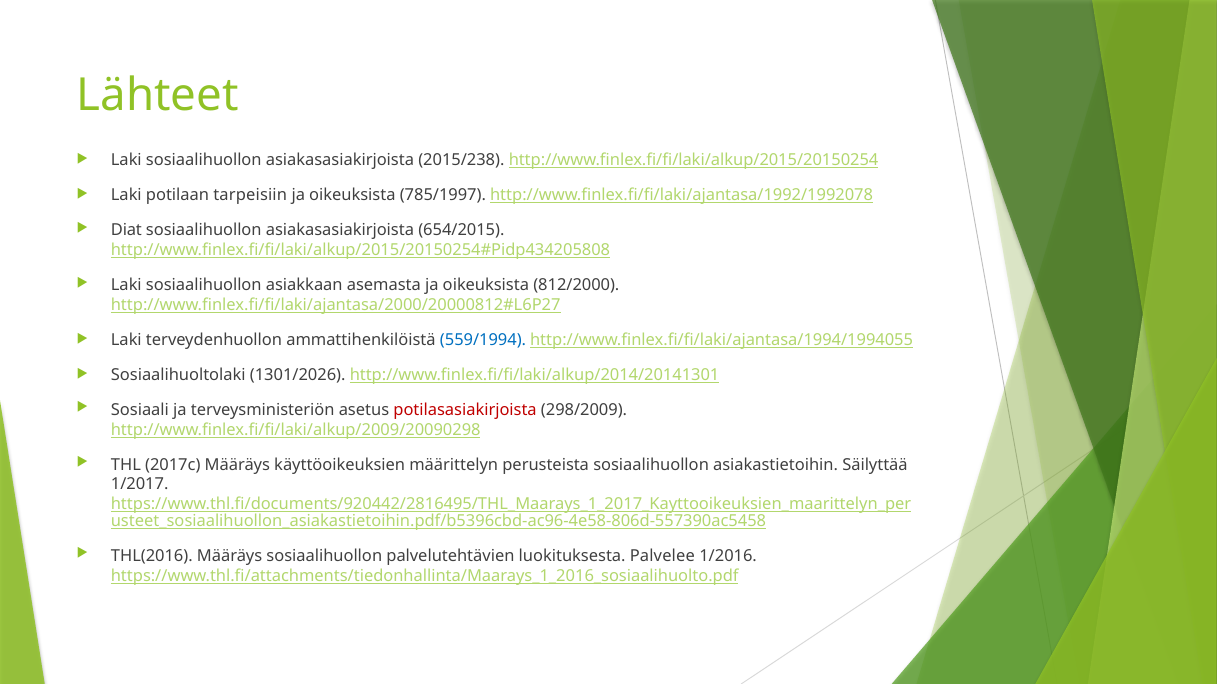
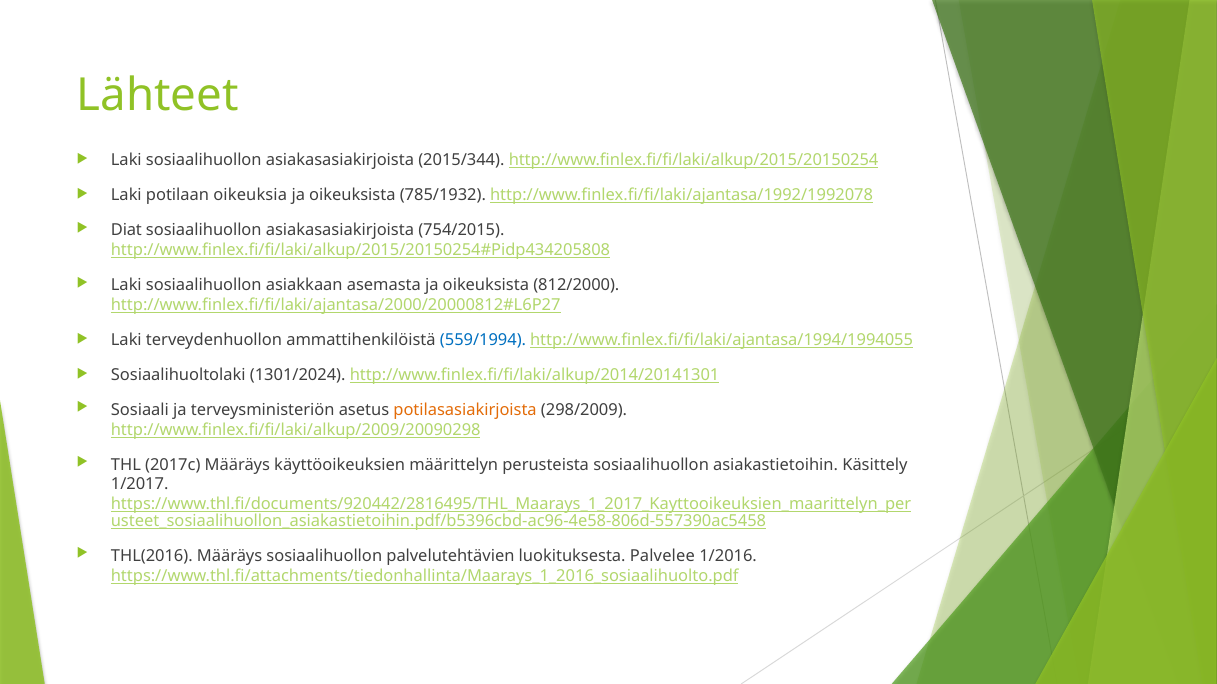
2015/238: 2015/238 -> 2015/344 (461, 160)
tarpeisiin: tarpeisiin -> oikeuksia (250, 196)
785/1997: 785/1997 -> 785/1932 (443, 196)
654/2015: 654/2015 -> 754/2015 (461, 231)
1301/2026: 1301/2026 -> 1301/2024 (298, 375)
potilasasiakirjoista colour: red -> orange (465, 410)
Säilyttää: Säilyttää -> Käsittely (875, 465)
